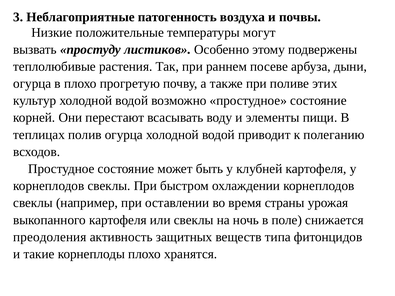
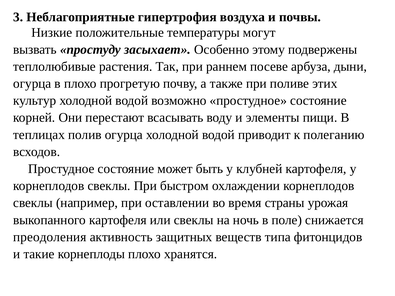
патогенность: патогенность -> гипертрофия (177, 17)
листиков: листиков -> засыхает (157, 50)
